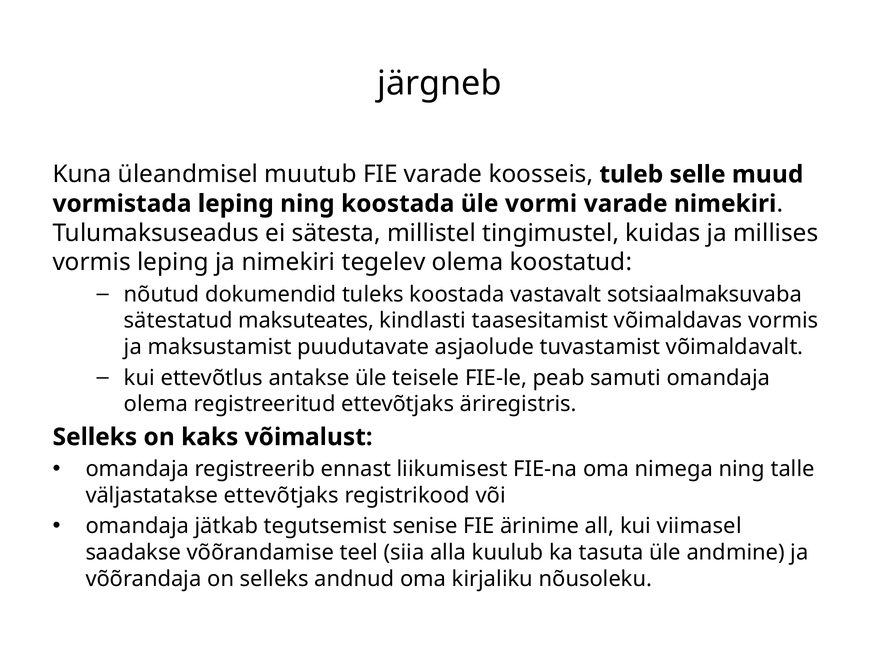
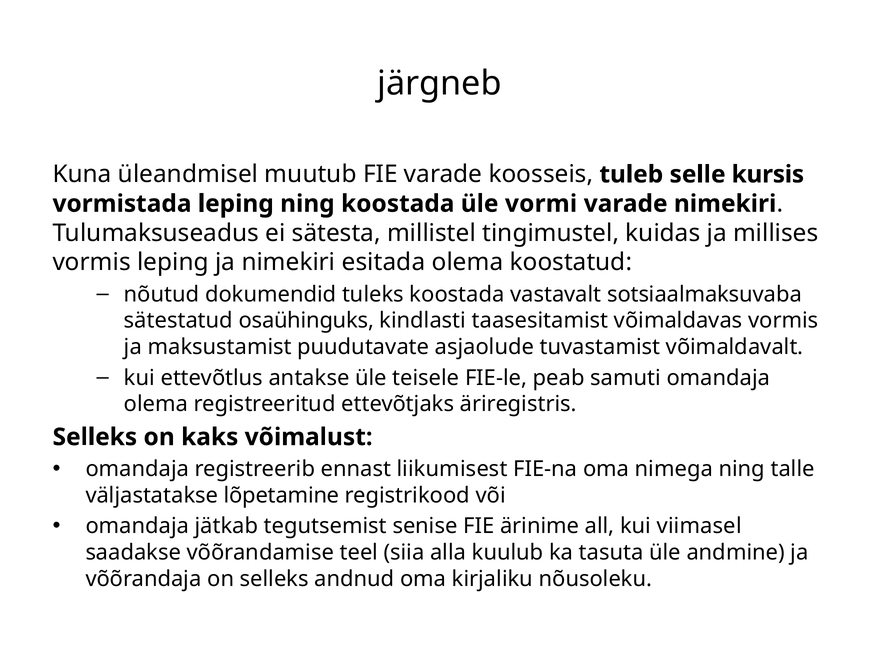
muud: muud -> kursis (768, 174)
tegelev: tegelev -> esitada (384, 262)
maksuteates: maksuteates -> osaühinguks (306, 321)
väljastatakse ettevõtjaks: ettevõtjaks -> lõpetamine (282, 496)
